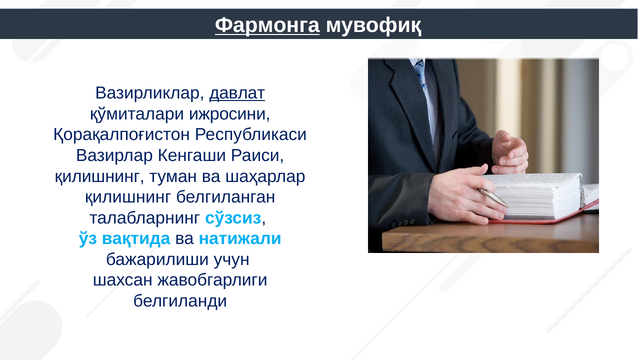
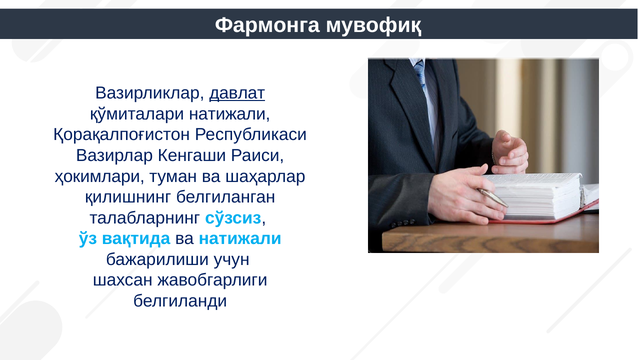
Фармонга underline: present -> none (267, 25)
қўмиталари ижросини: ижросини -> натижали (230, 114)
қилишнинг: қилишнинг -> ҳокимлари (100, 176)
